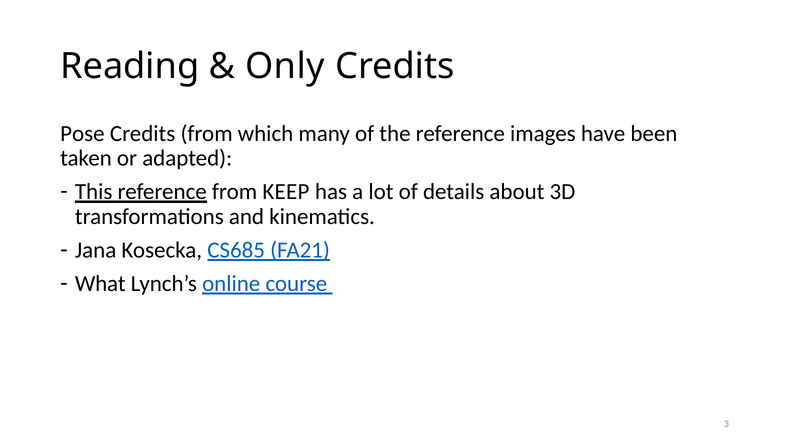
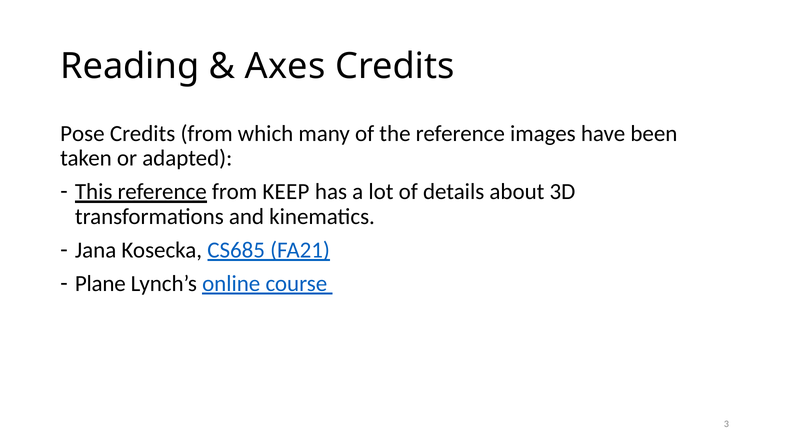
Only: Only -> Axes (285, 66)
What: What -> Plane (100, 284)
